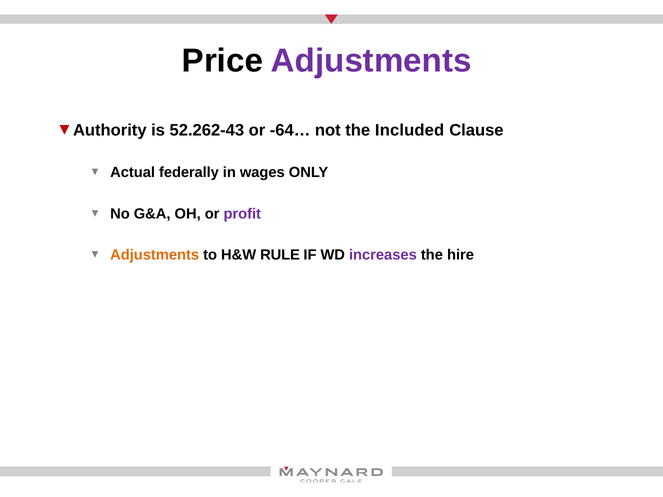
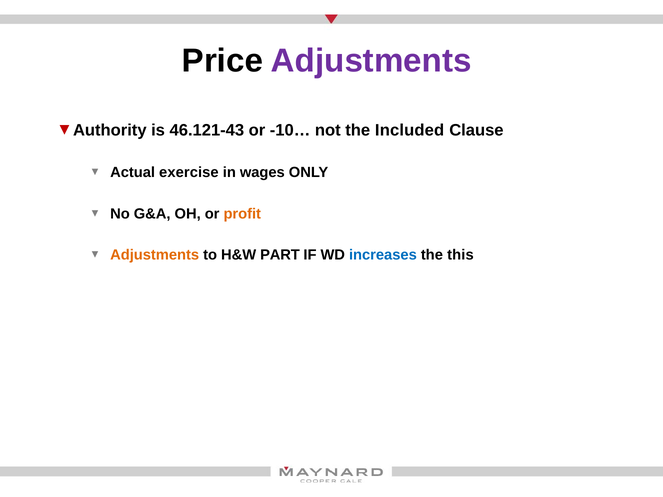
52.262-43: 52.262-43 -> 46.121-43 (207, 130)
-64…: -64… -> -10… (290, 130)
federally: federally -> exercise (189, 173)
profit colour: purple -> orange (242, 214)
RULE: RULE -> PART (280, 255)
increases colour: purple -> blue (383, 255)
hire: hire -> this (460, 255)
